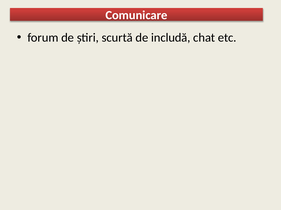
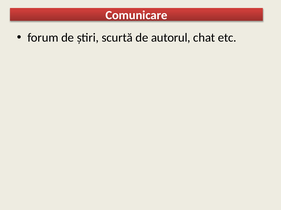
includă: includă -> autorul (171, 38)
